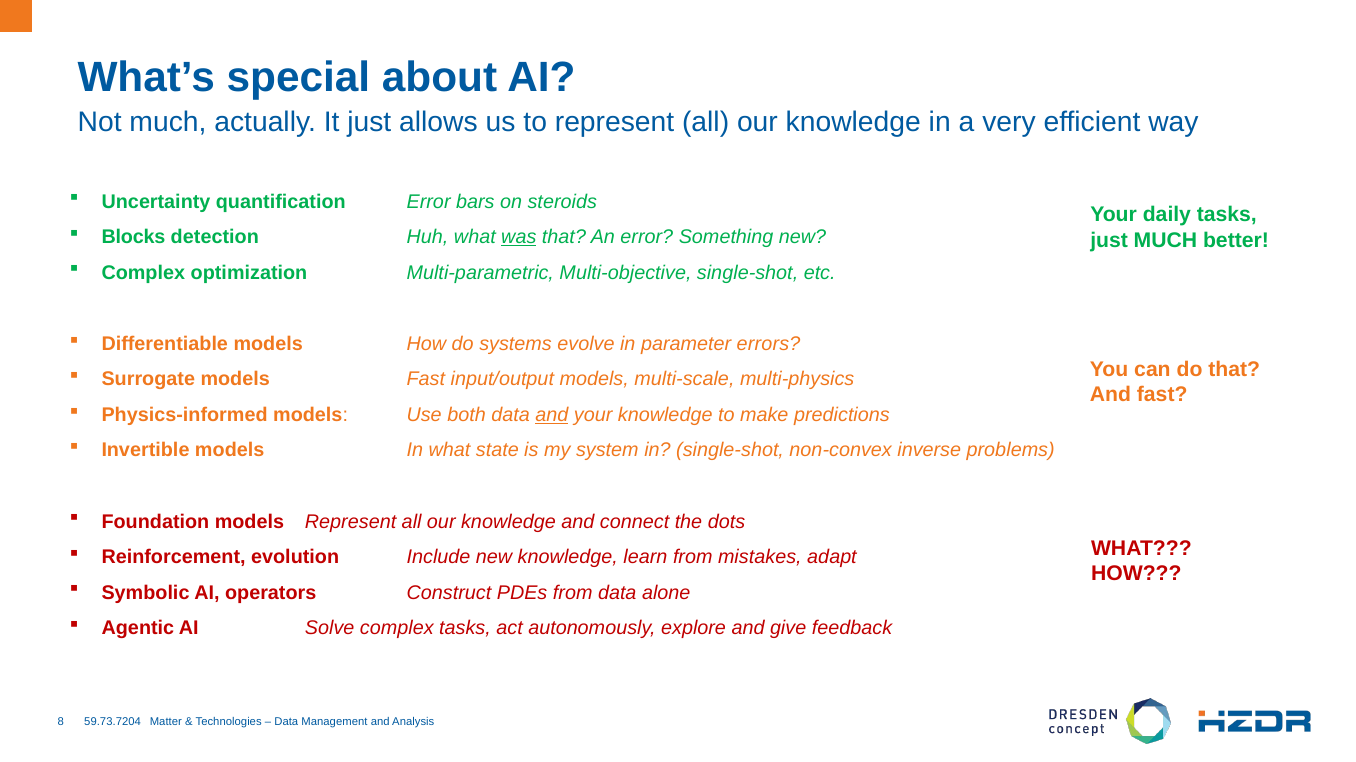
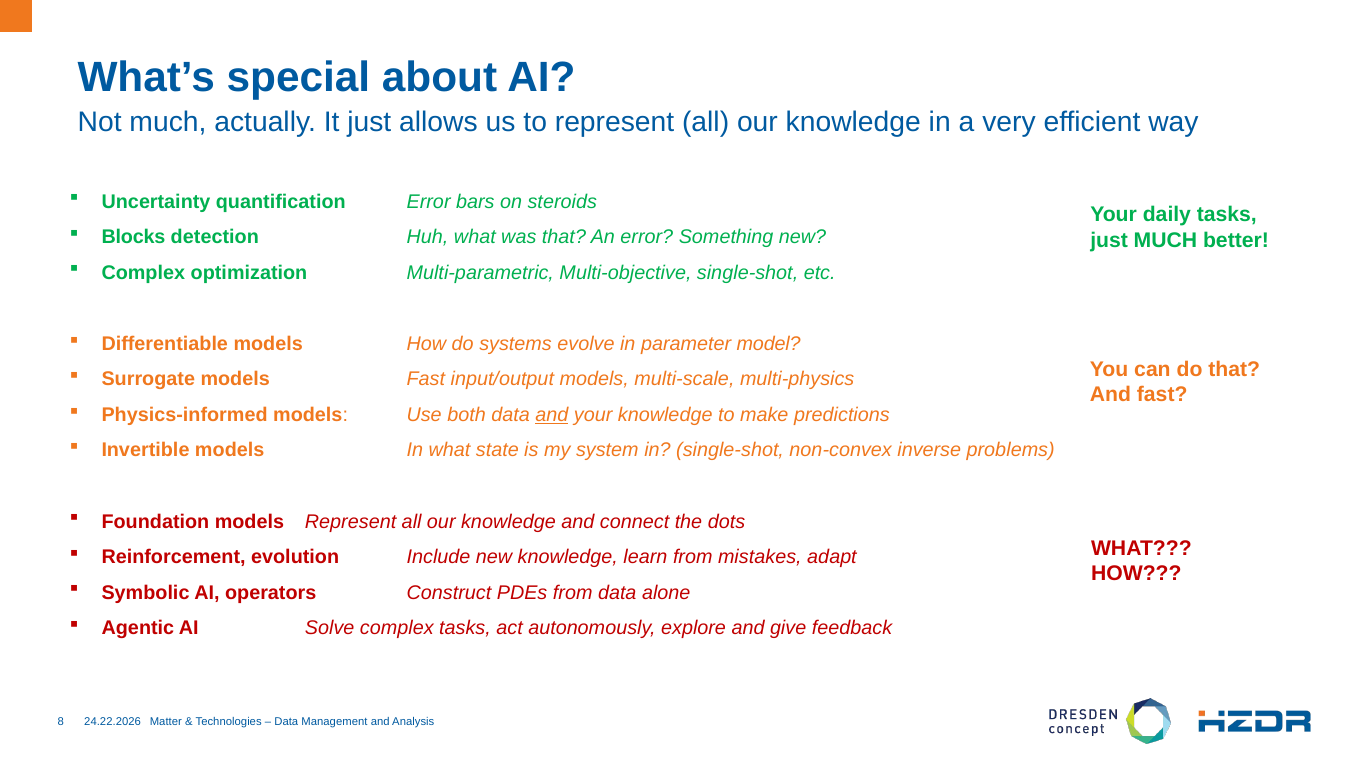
was underline: present -> none (519, 237)
errors: errors -> model (769, 344)
59.73.7204: 59.73.7204 -> 24.22.2026 (113, 723)
